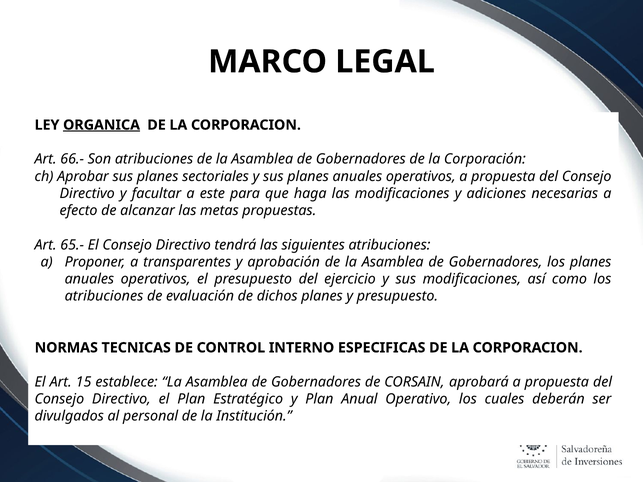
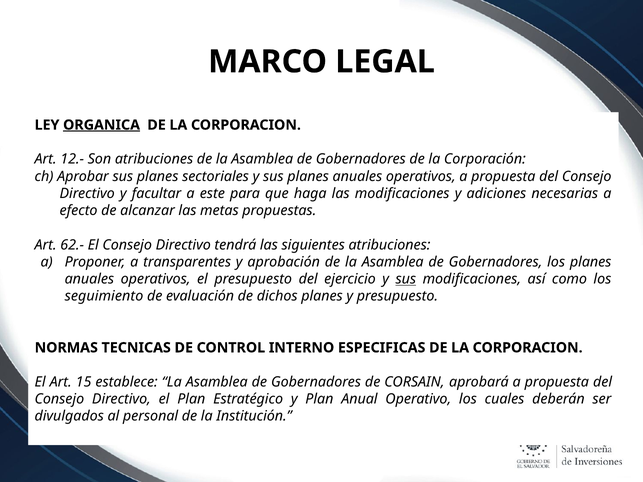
66.-: 66.- -> 12.- (72, 159)
65.-: 65.- -> 62.- (72, 245)
sus underline: none -> present (406, 279)
atribuciones: atribuciones -> seguimiento (104, 296)
